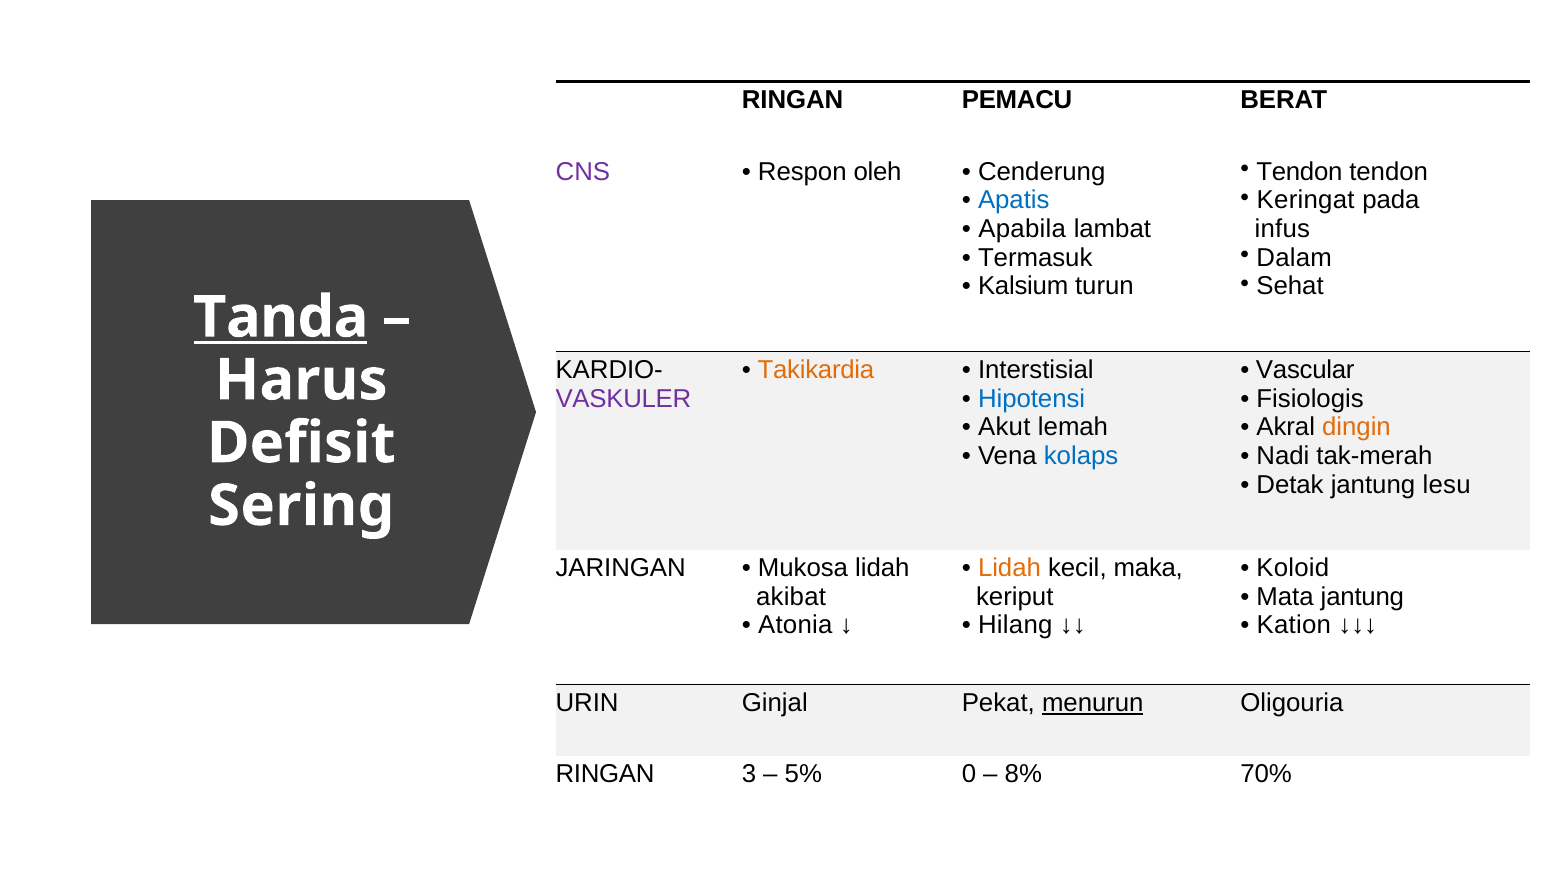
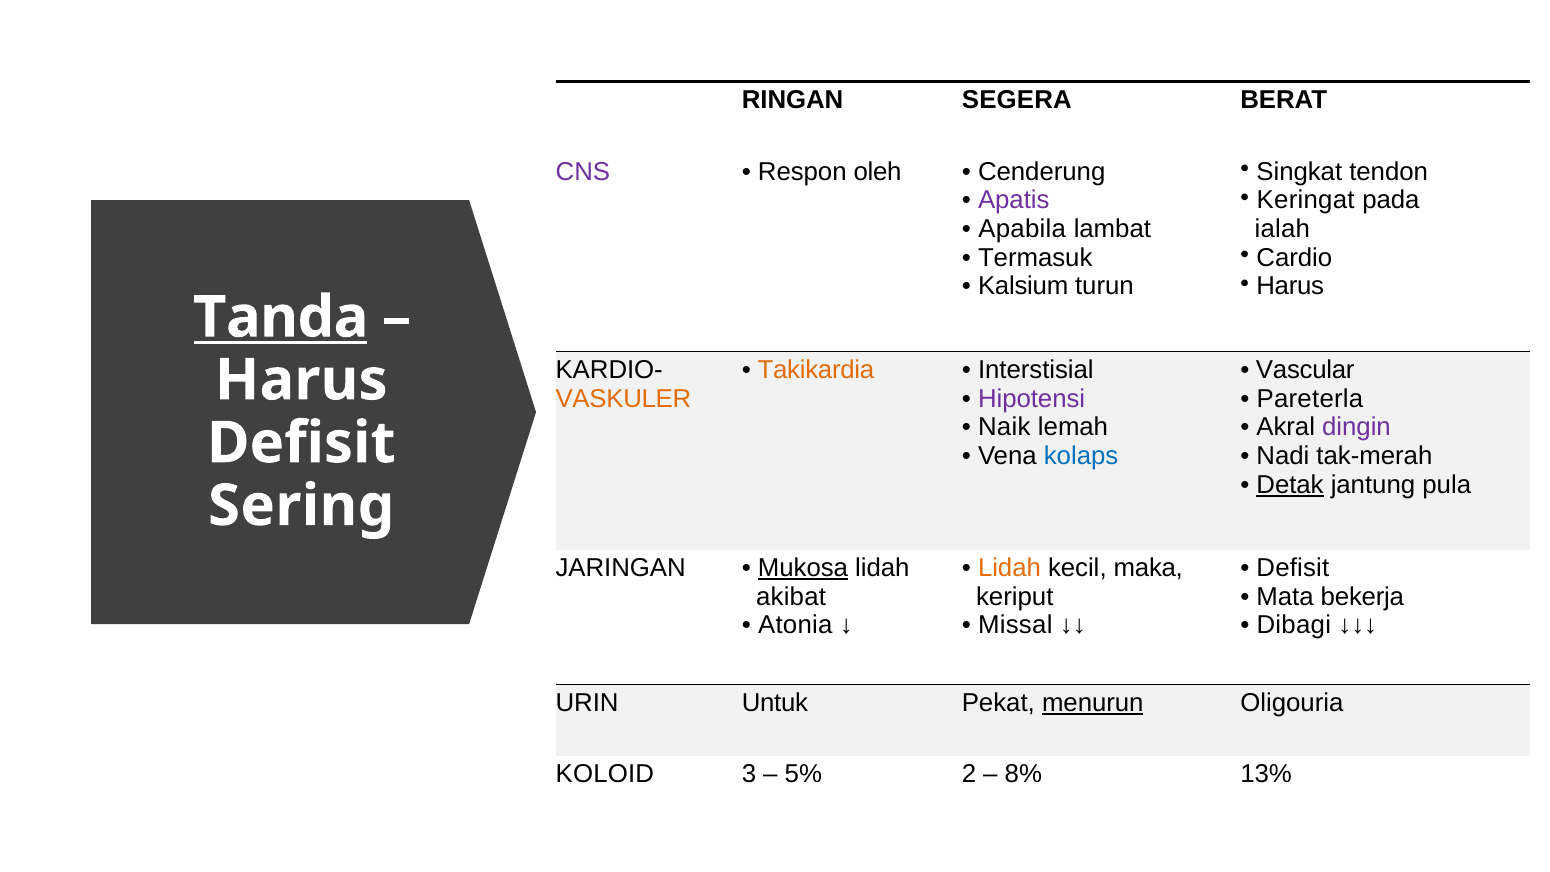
PEMACU: PEMACU -> SEGERA (1017, 100)
Tendon: Tendon -> Singkat (1299, 172)
Apatis colour: blue -> purple (1014, 200)
infus: infus -> ialah (1282, 229)
Dalam: Dalam -> Cardio (1294, 258)
Sehat: Sehat -> Harus (1290, 286)
VASKULER colour: purple -> orange (623, 398)
Hipotensi colour: blue -> purple (1032, 398)
Fisiologis: Fisiologis -> Pareterla (1310, 398)
Akut: Akut -> Naik (1004, 427)
dingin colour: orange -> purple (1356, 427)
Detak underline: none -> present (1290, 485)
lesu: lesu -> pula (1447, 485)
Mukosa underline: none -> present (803, 568)
Koloid: Koloid -> Defisit (1293, 568)
Mata jantung: jantung -> bekerja (1362, 597)
Hilang: Hilang -> Missal (1015, 625)
Kation: Kation -> Dibagi (1294, 625)
Ginjal: Ginjal -> Untuk (775, 703)
RINGAN: RINGAN -> KOLOID (605, 774)
0: 0 -> 2 (969, 774)
70%: 70% -> 13% (1266, 774)
